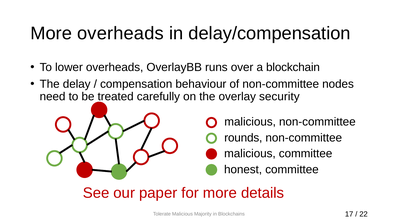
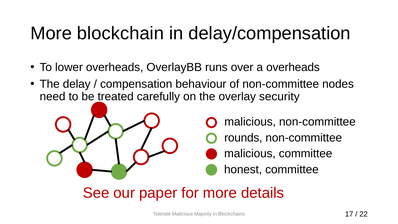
More overheads: overheads -> blockchain (120, 33)
a blockchain: blockchain -> overheads (293, 67)
